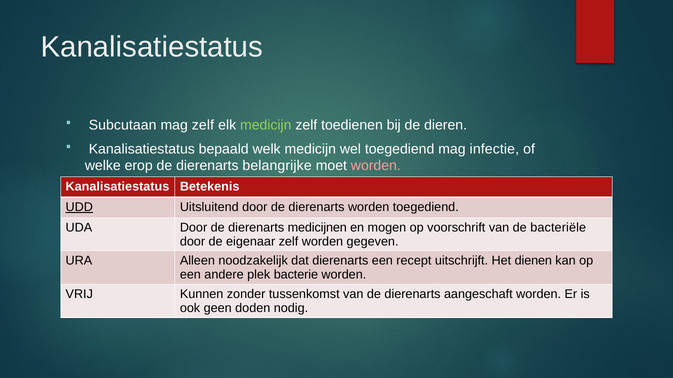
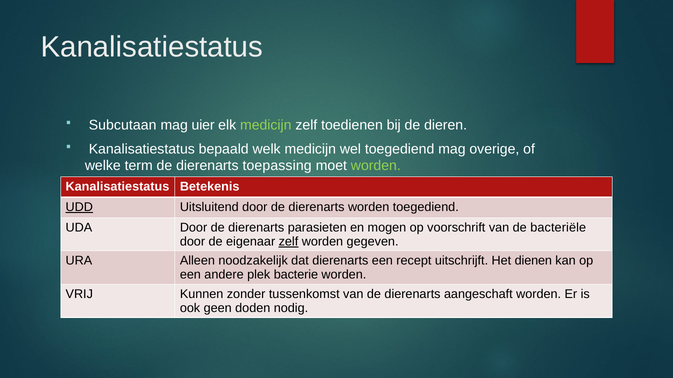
mag zelf: zelf -> uier (203, 125)
infectie: infectie -> overige (494, 149)
erop: erop -> term (139, 166)
belangrijke: belangrijke -> toepassing (277, 166)
worden colour: pink -> light green (376, 166)
medicijnen: medicijnen -> parasieten (317, 228)
zelf underline: none -> present (288, 242)
